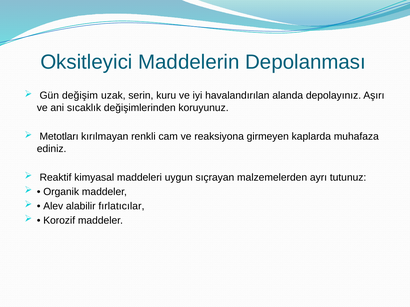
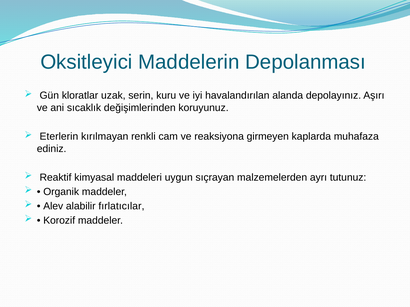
değişim: değişim -> kloratlar (80, 96)
Metotları: Metotları -> Eterlerin (59, 137)
